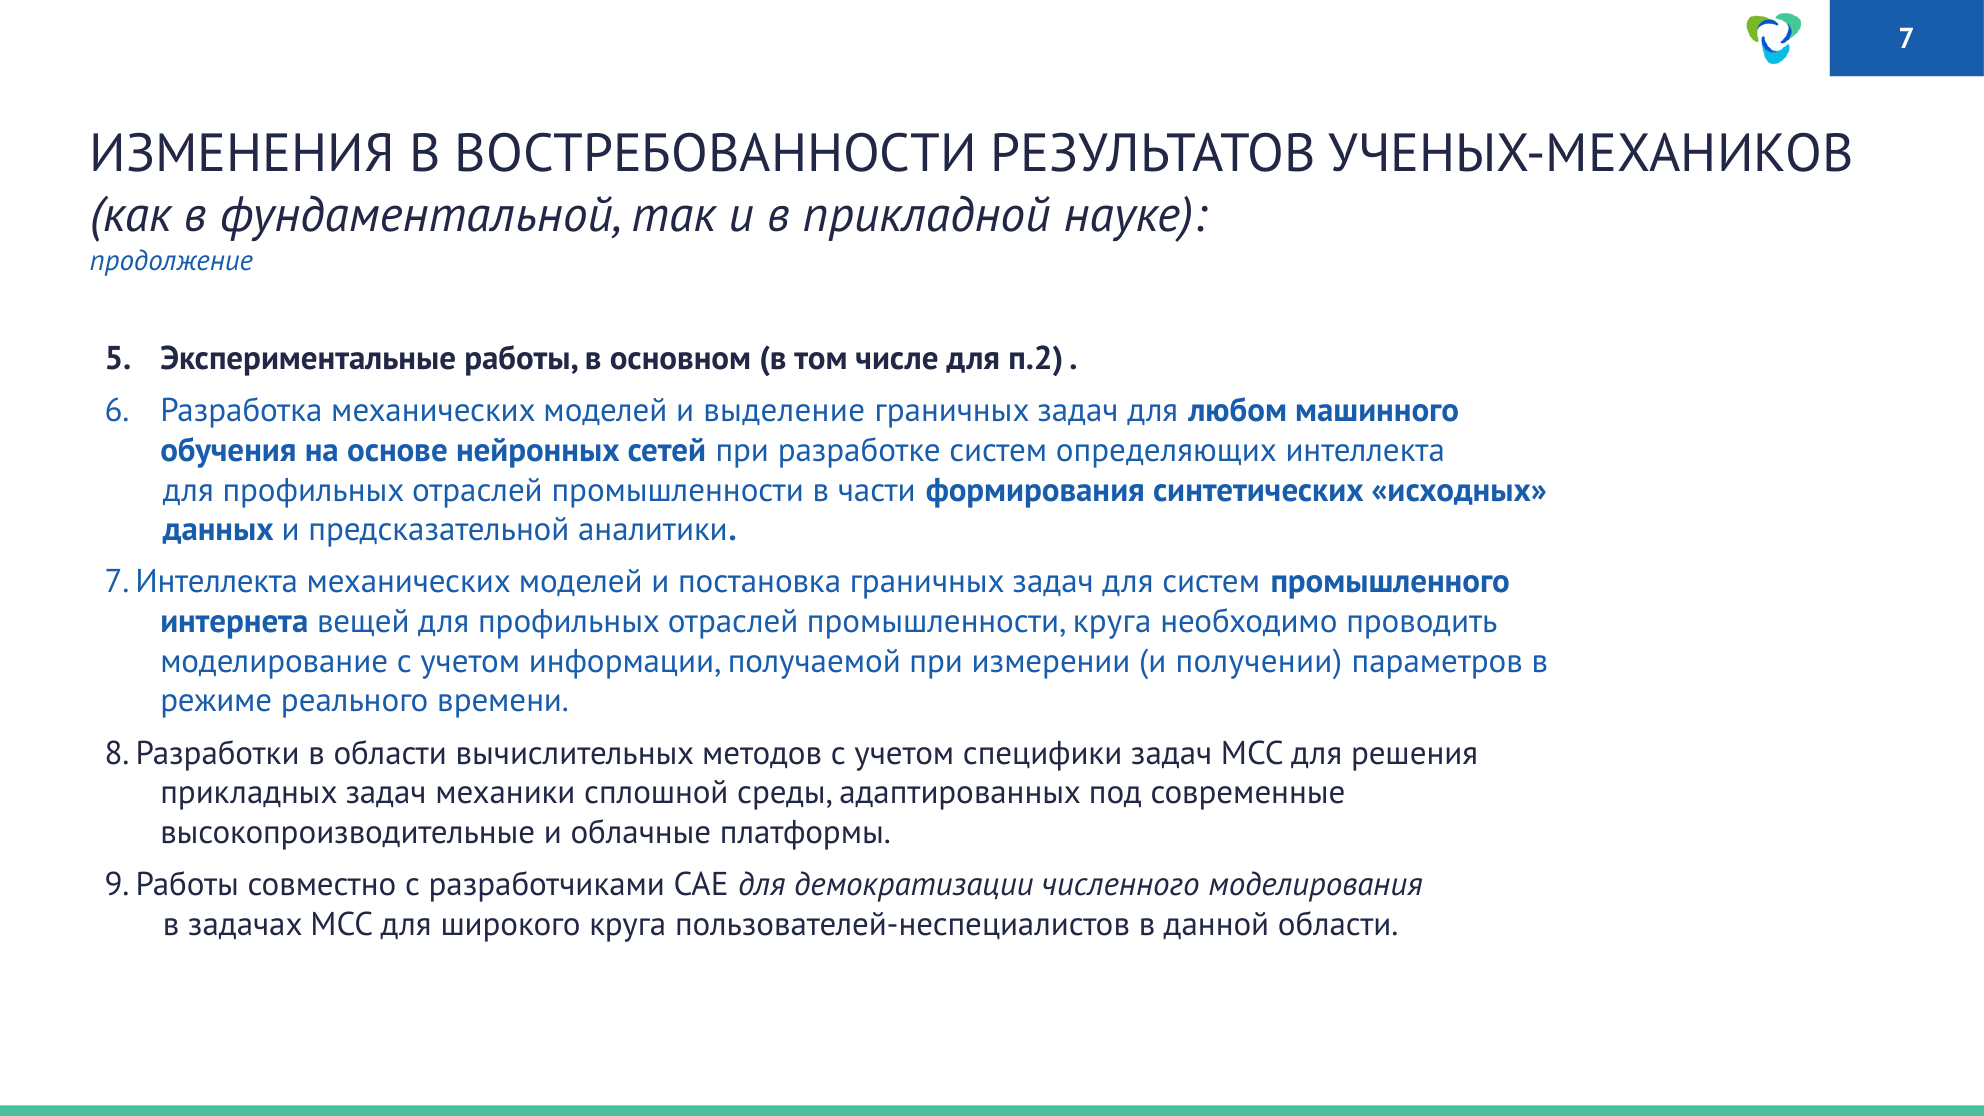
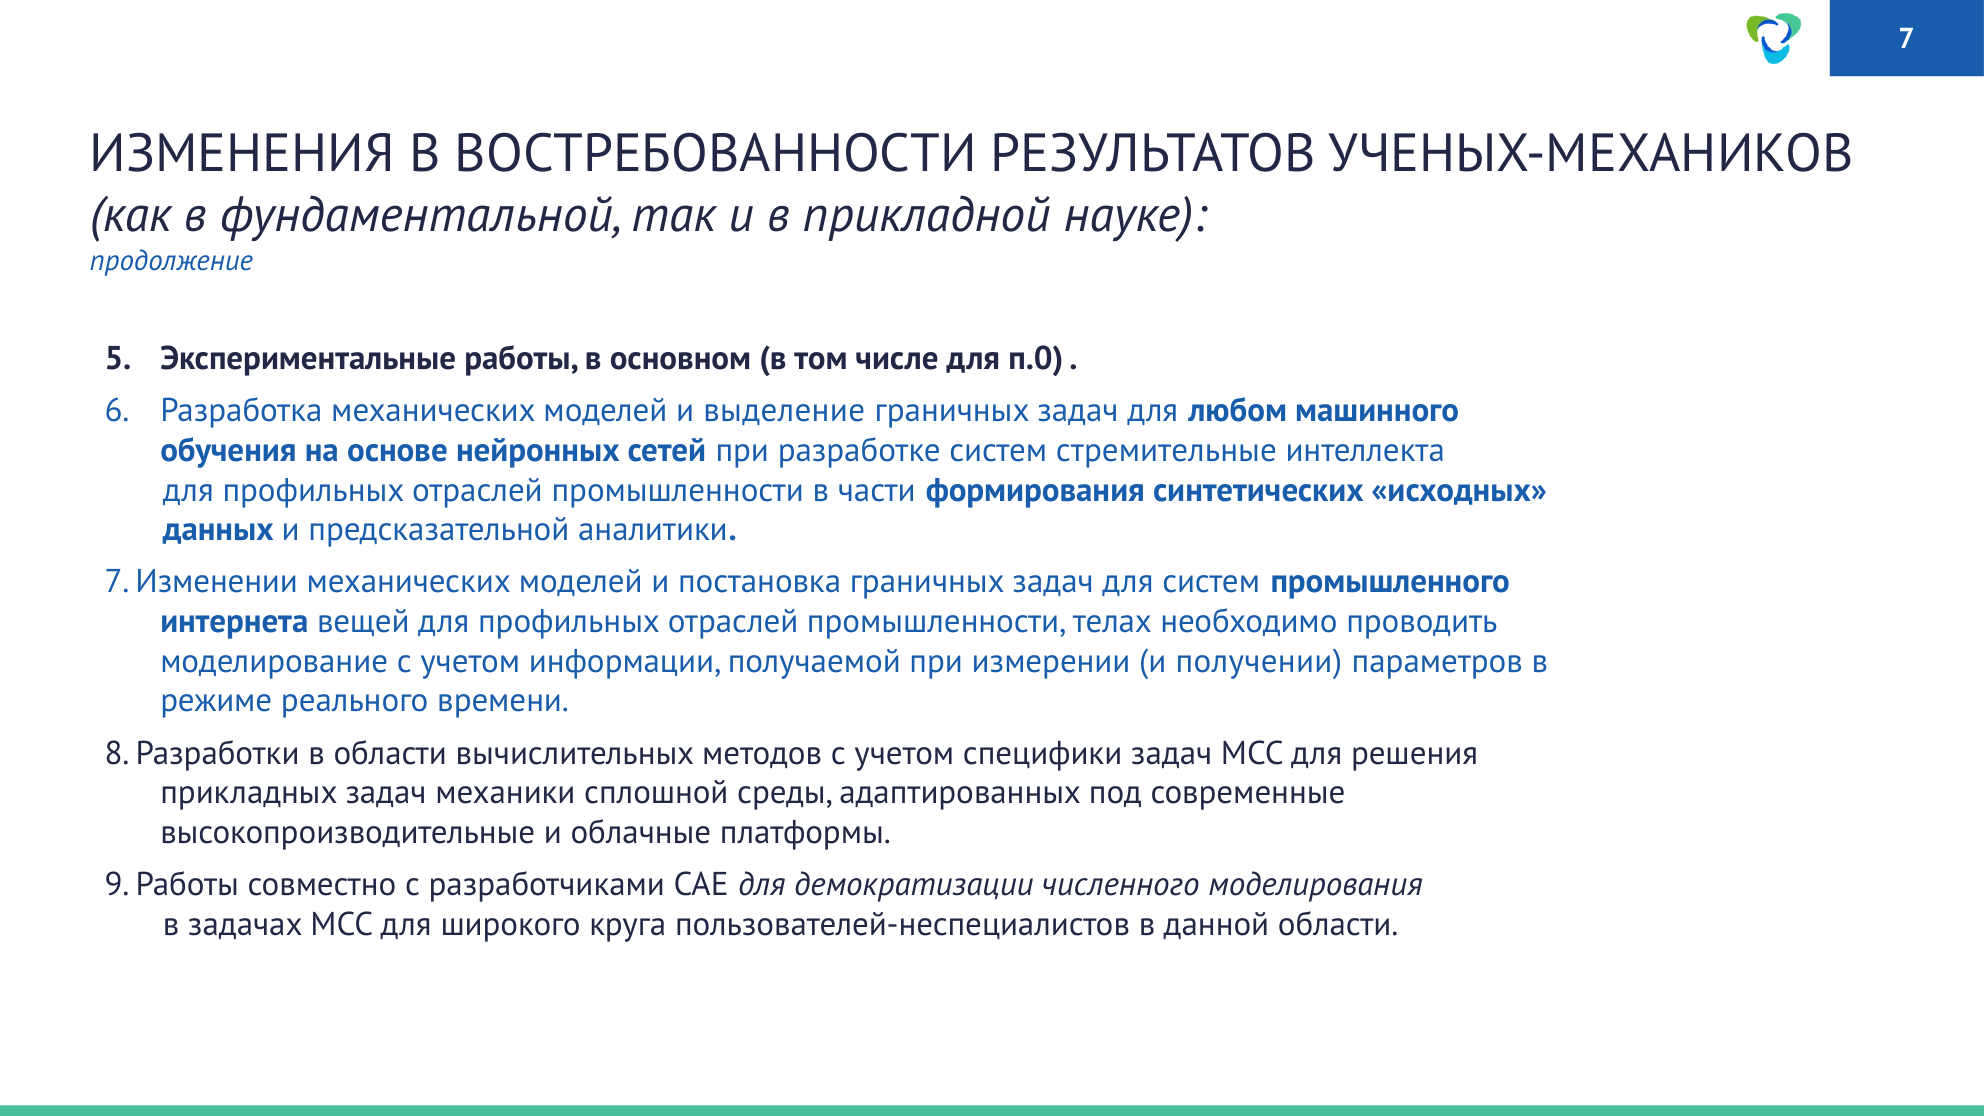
п.2: п.2 -> п.0 (1036, 359)
определяющих: определяющих -> стремительные (1166, 451)
7 Интеллекта: Интеллекта -> Изменении (217, 582)
промышленности круга: круга -> телах (1112, 622)
